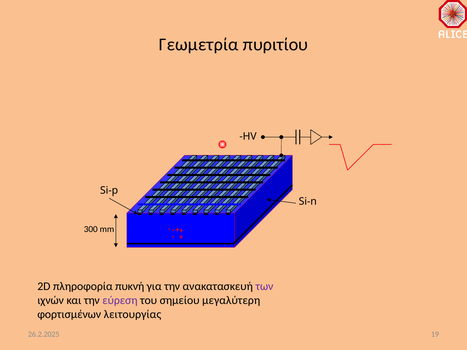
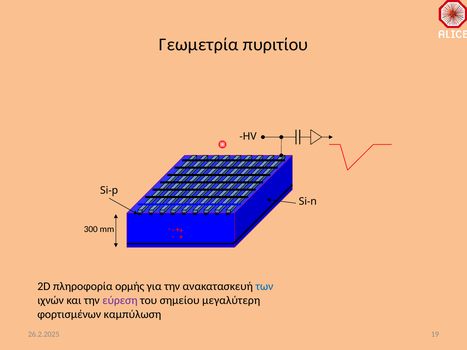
πυκνή: πυκνή -> ορμής (130, 287)
των colour: purple -> blue (264, 287)
λειτουργίας: λειτουργίας -> καμπύλωση (132, 315)
